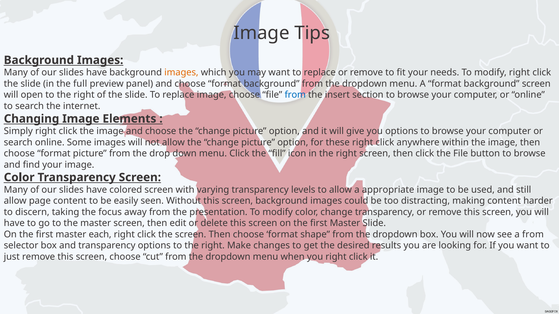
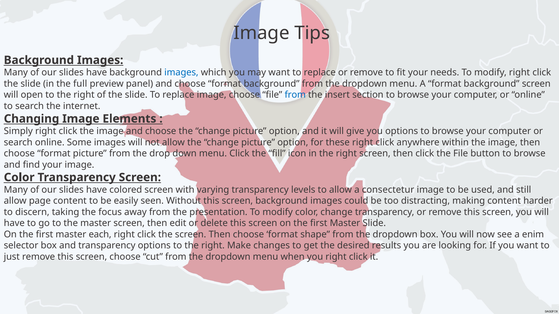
images colour: orange -> blue (181, 73)
appropriate: appropriate -> consectetur (388, 190)
a from: from -> enim (533, 235)
